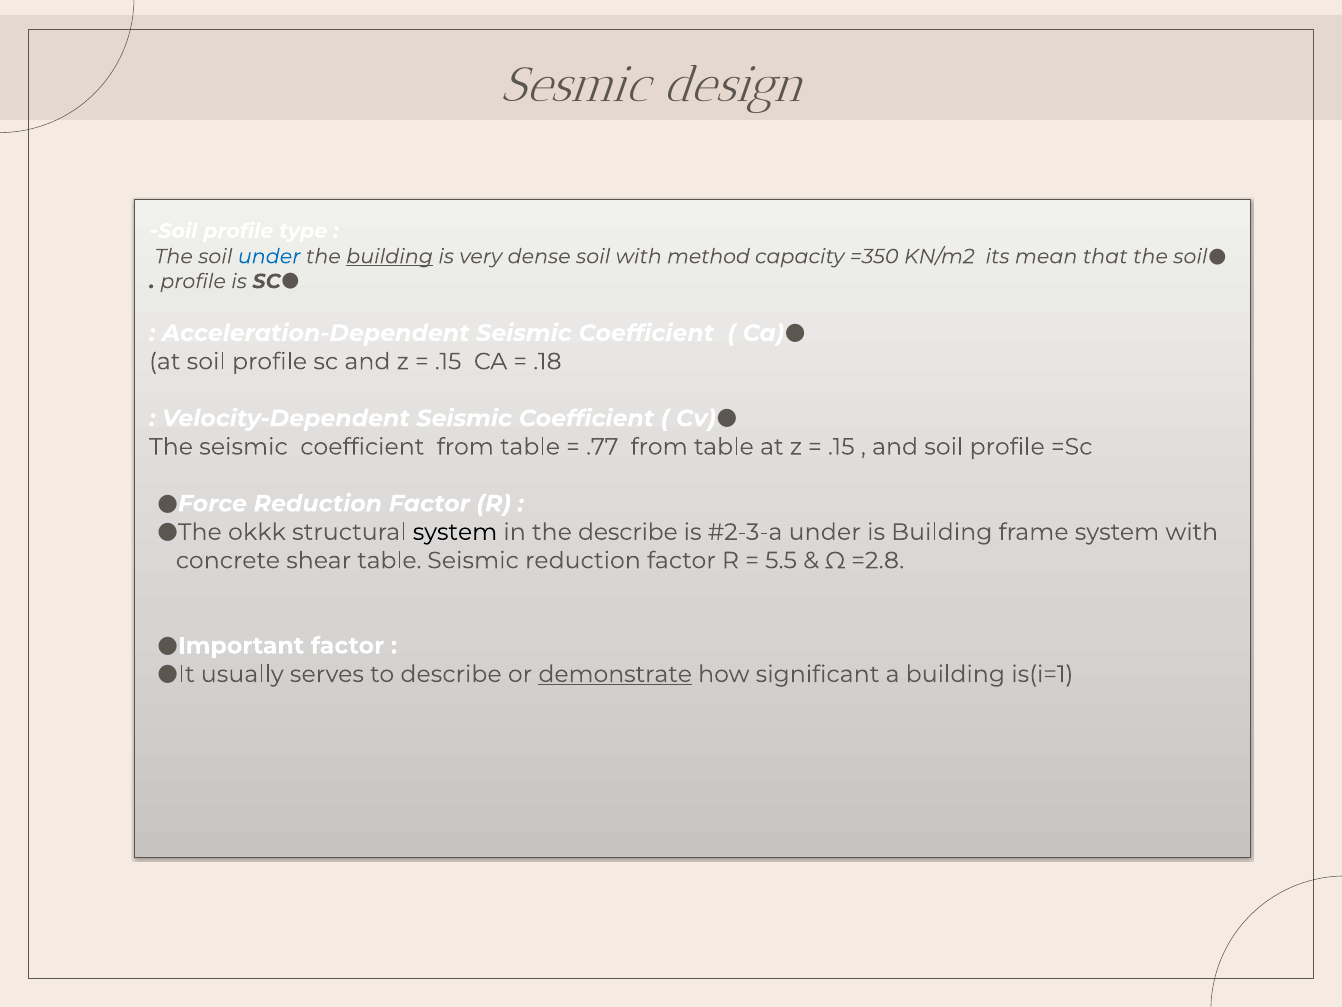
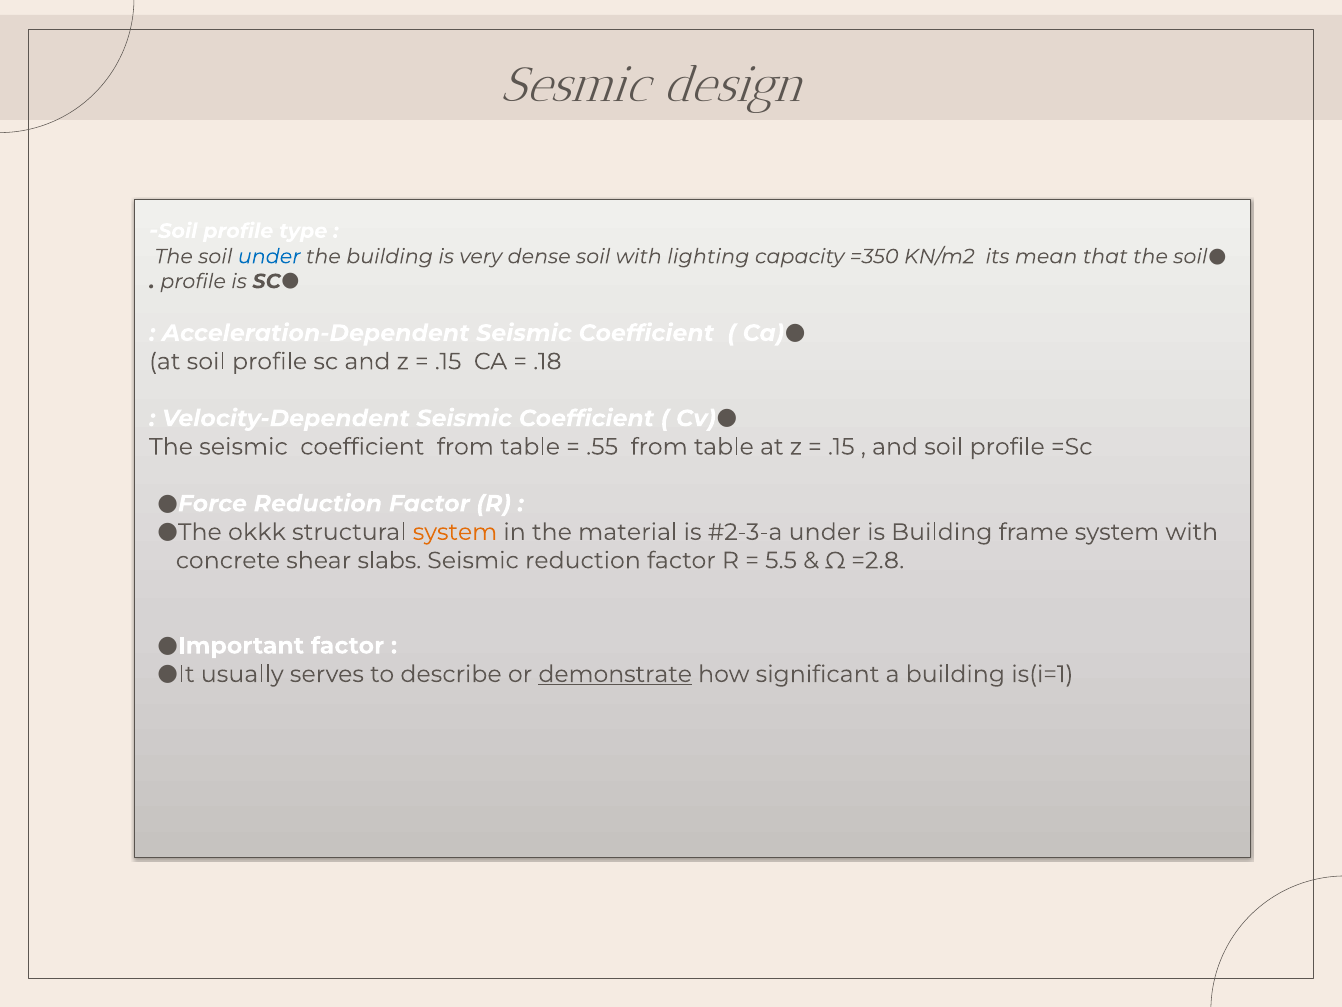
building underline: present -> none (390, 256)
method: method -> lighting (708, 256)
.77: .77 -> .55 (602, 447)
system colour: black -> orange (455, 532)
the describe: describe -> material (628, 532)
shear table: table -> slabs (389, 560)
